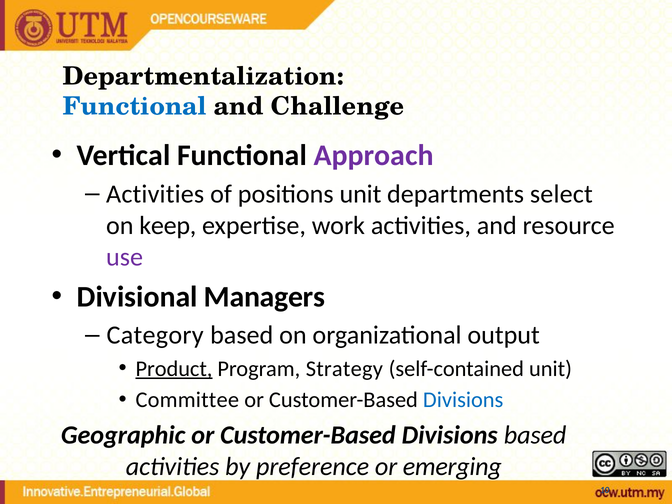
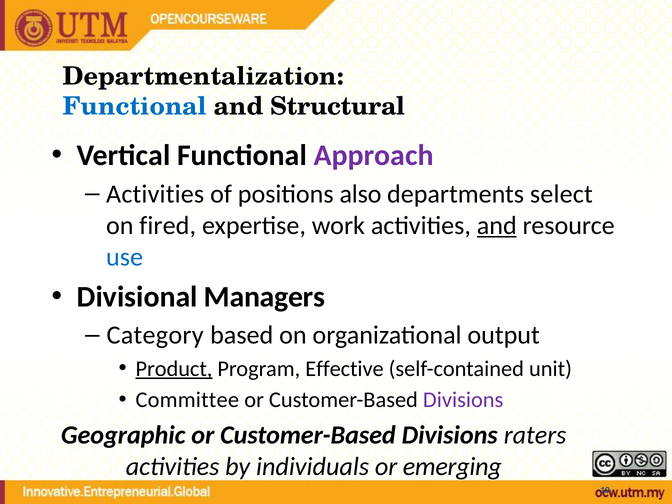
Challenge: Challenge -> Structural (338, 107)
positions unit: unit -> also (360, 194)
keep: keep -> fired (168, 226)
and underline: none -> present (497, 226)
use colour: purple -> blue (125, 257)
Strategy: Strategy -> Effective (344, 369)
Divisions colour: blue -> purple (463, 400)
Divisions based: based -> raters (535, 435)
preference: preference -> individuals (313, 467)
